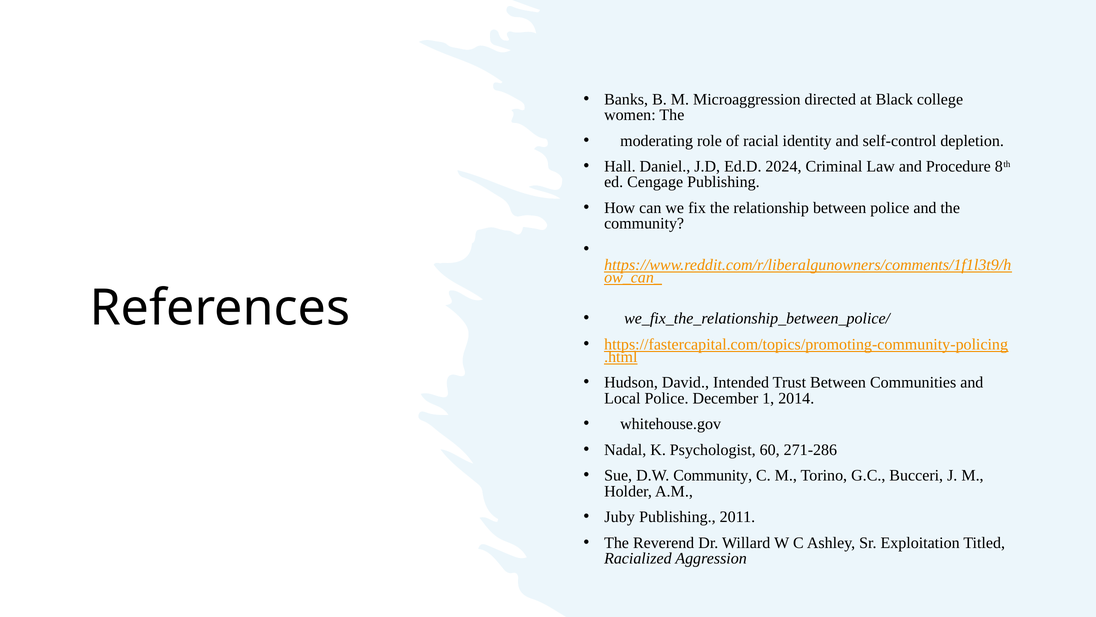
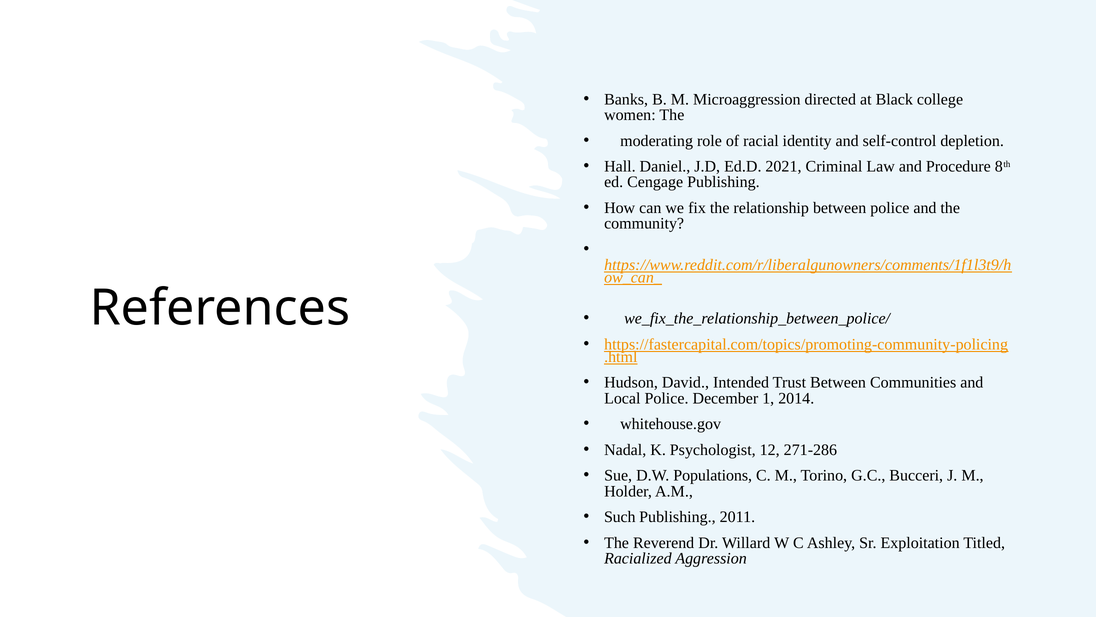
2024: 2024 -> 2021 (783, 166)
60: 60 -> 12 (770, 450)
D.W Community: Community -> Populations (713, 475)
Juby: Juby -> Such (620, 517)
